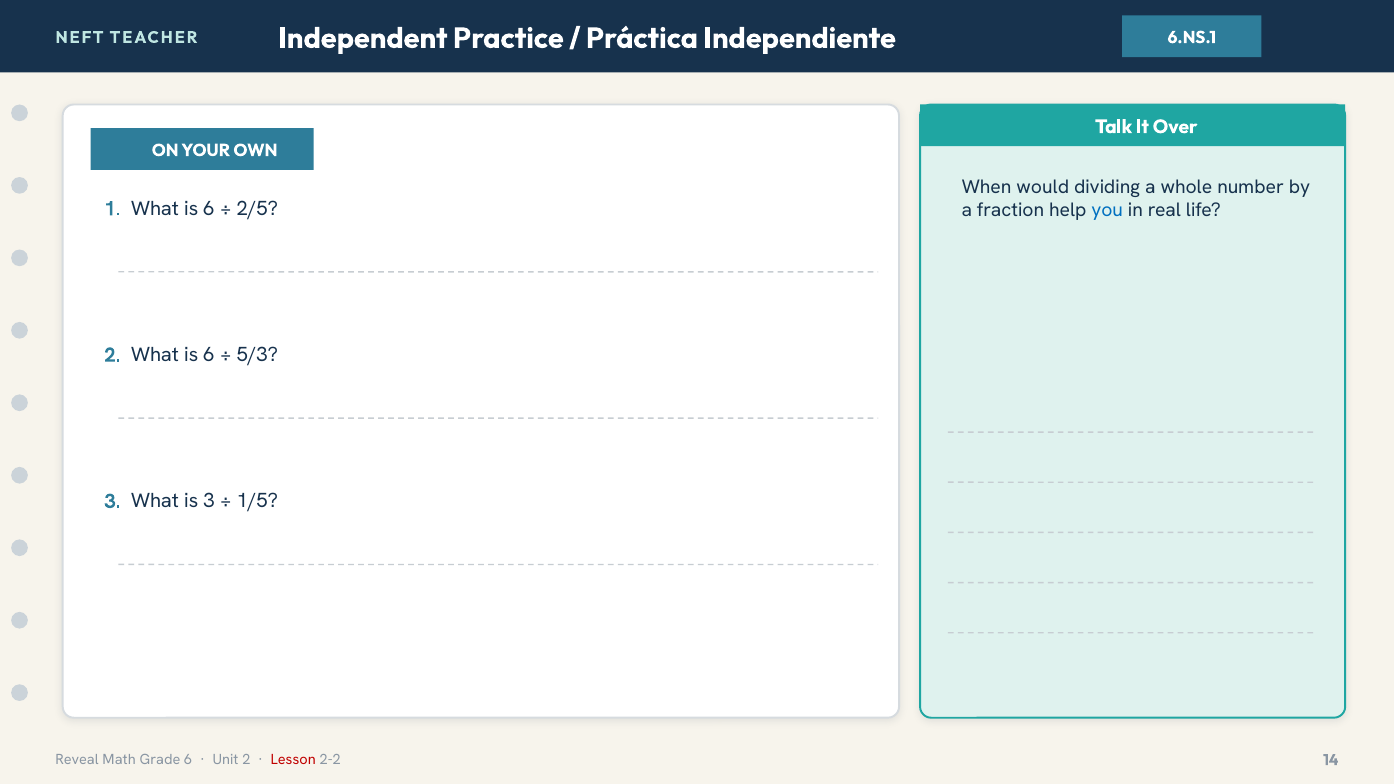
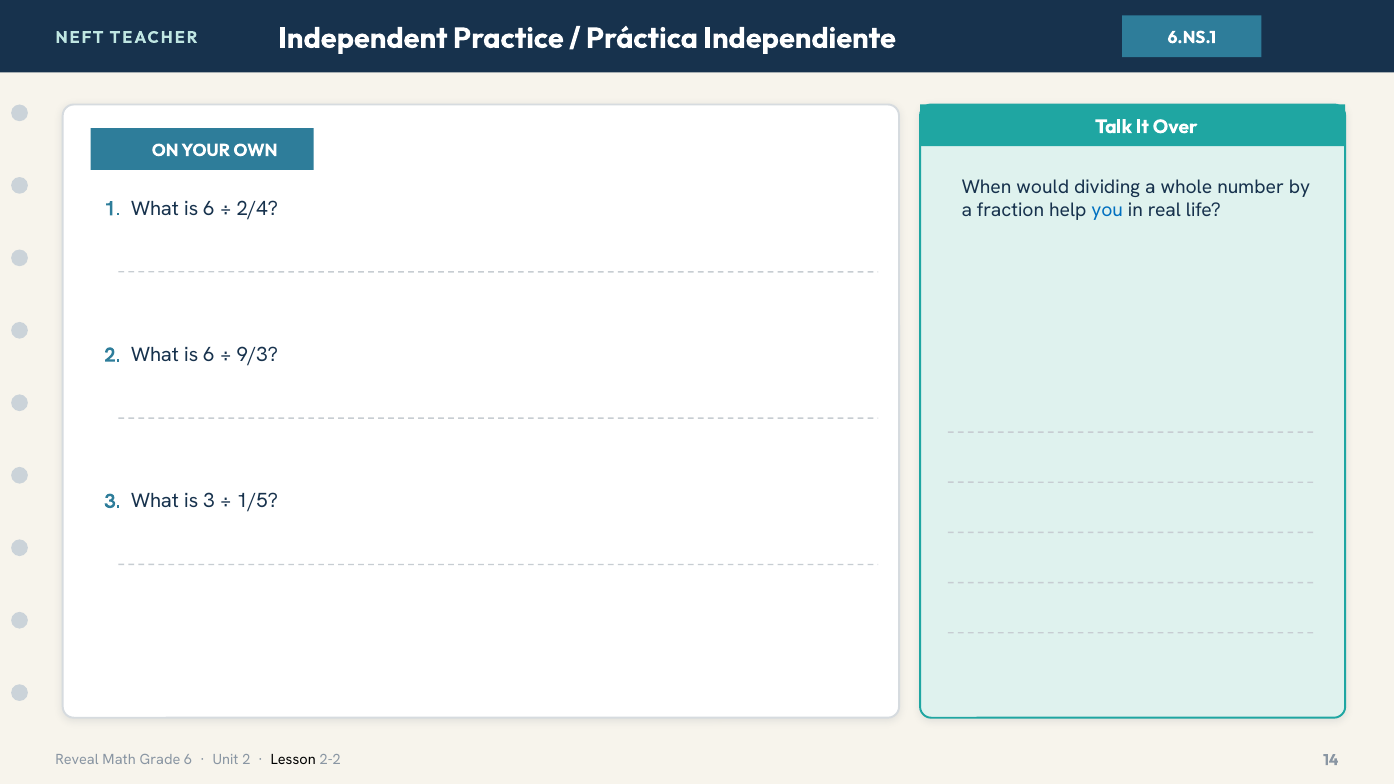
2/5: 2/5 -> 2/4 (257, 209)
5/3: 5/3 -> 9/3 (257, 355)
Lesson colour: red -> black (293, 760)
